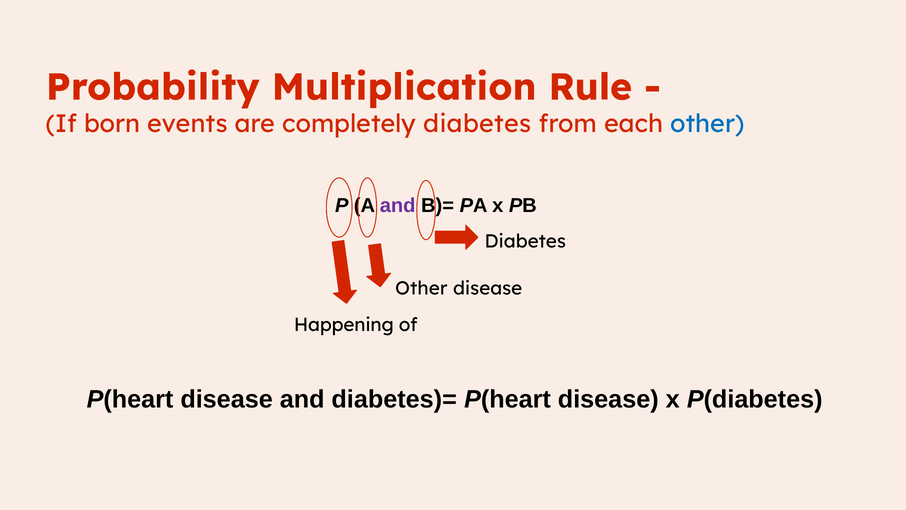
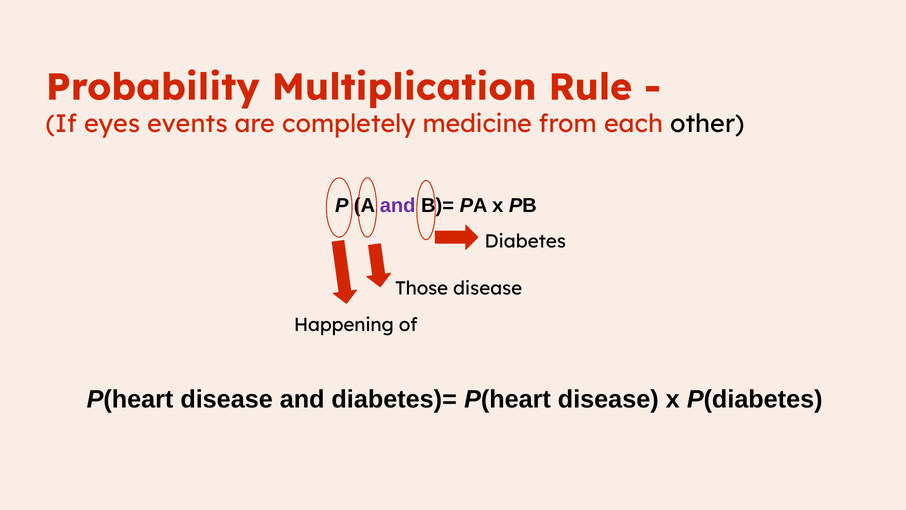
born: born -> eyes (112, 124)
completely diabetes: diabetes -> medicine (478, 124)
other colour: blue -> black (707, 124)
Other: Other -> Those (422, 289)
